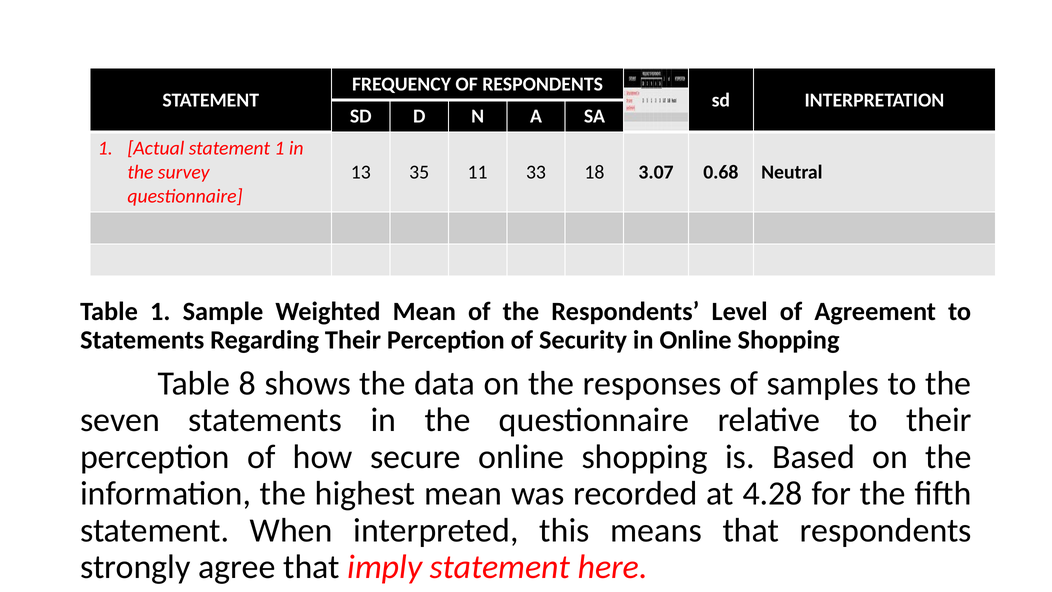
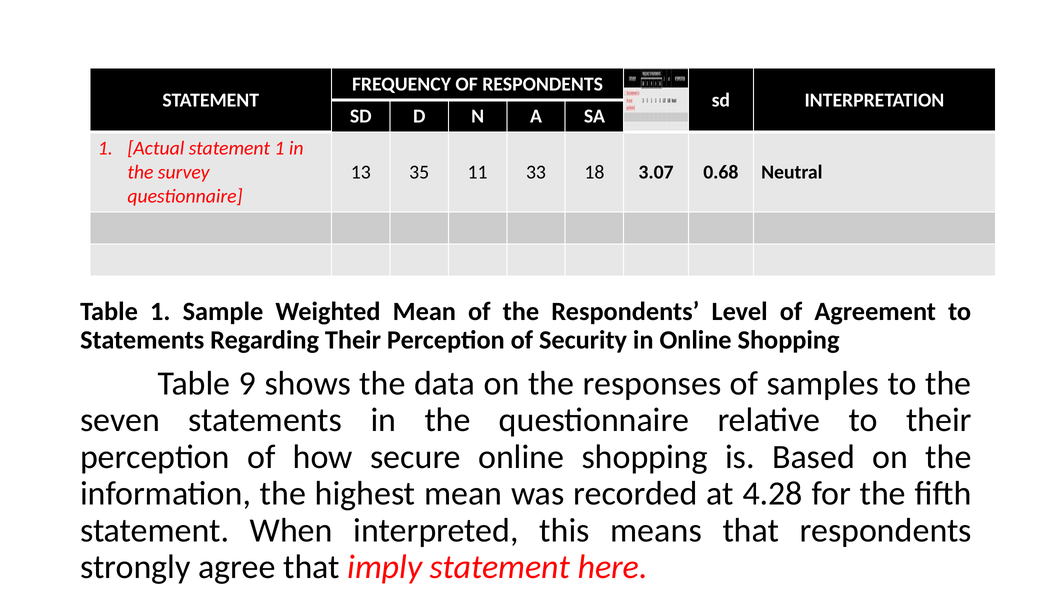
8: 8 -> 9 (247, 383)
